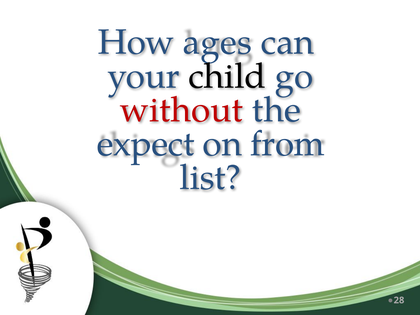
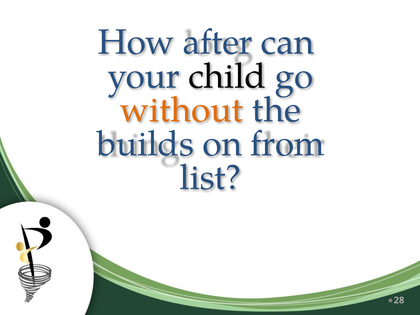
ages: ages -> after (218, 42)
without colour: red -> orange (181, 110)
expect: expect -> builds (145, 144)
